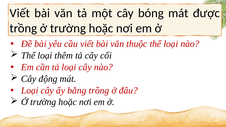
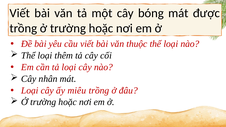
động: động -> nhân (48, 79)
bằng: bằng -> miêu (77, 91)
